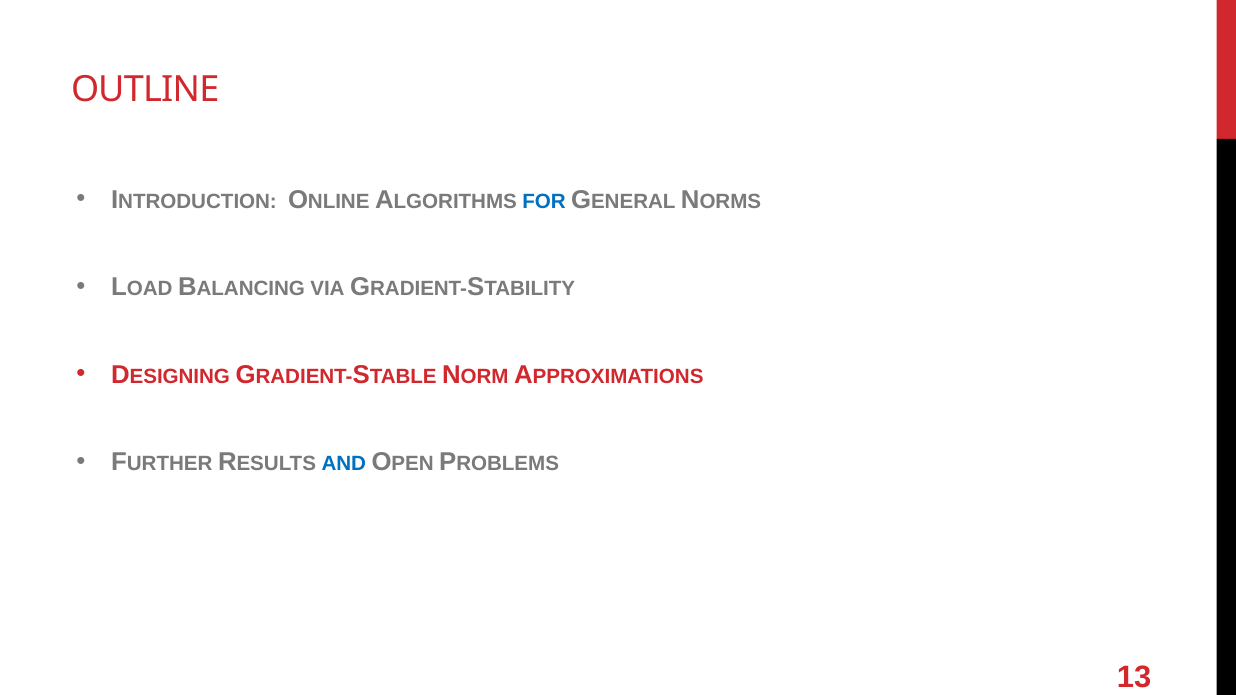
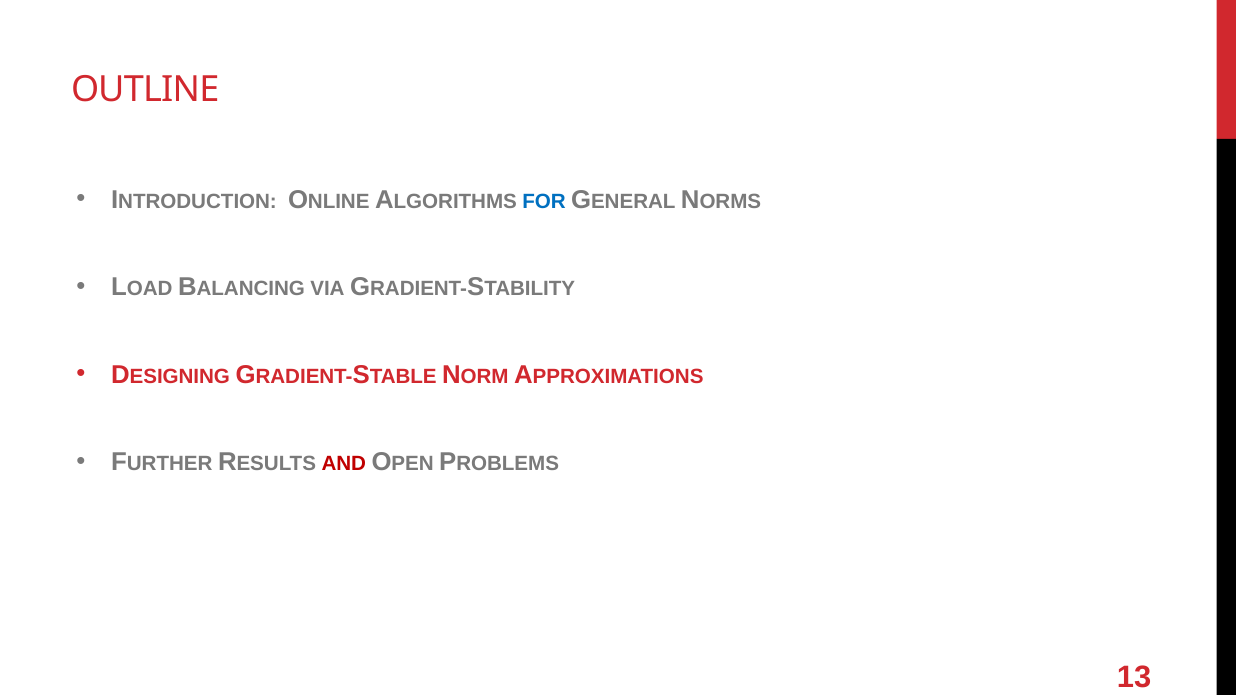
AND colour: blue -> red (344, 464)
